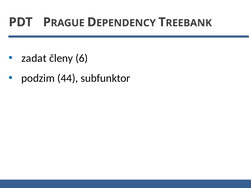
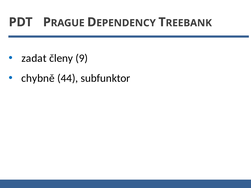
6: 6 -> 9 (82, 58)
podzim: podzim -> chybně (38, 78)
